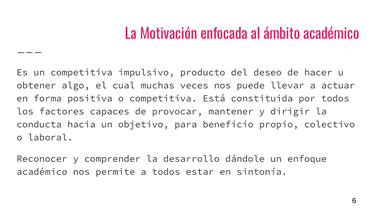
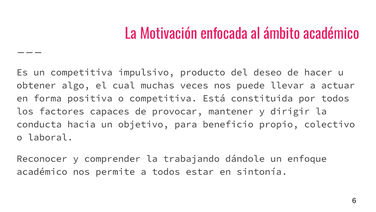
desarrollo: desarrollo -> trabajando (191, 158)
